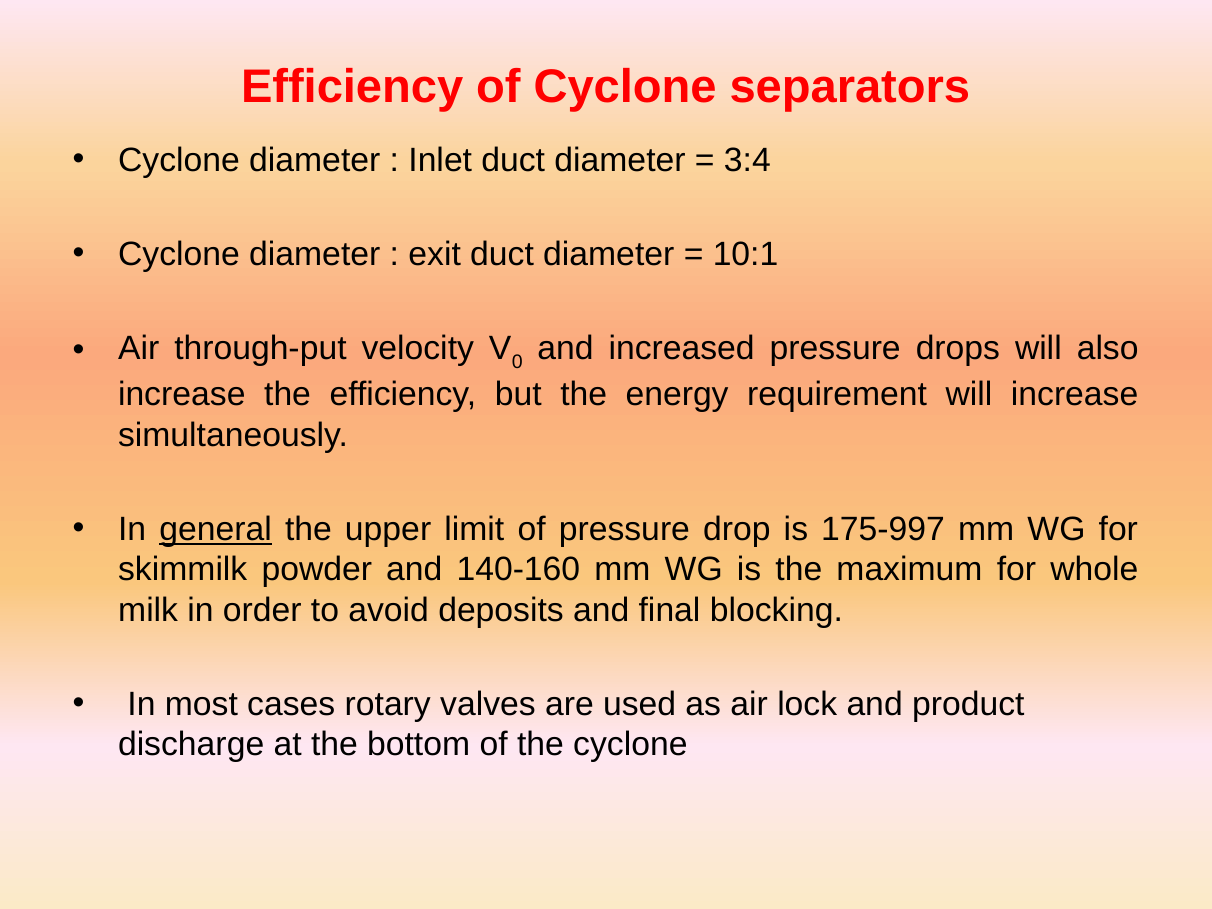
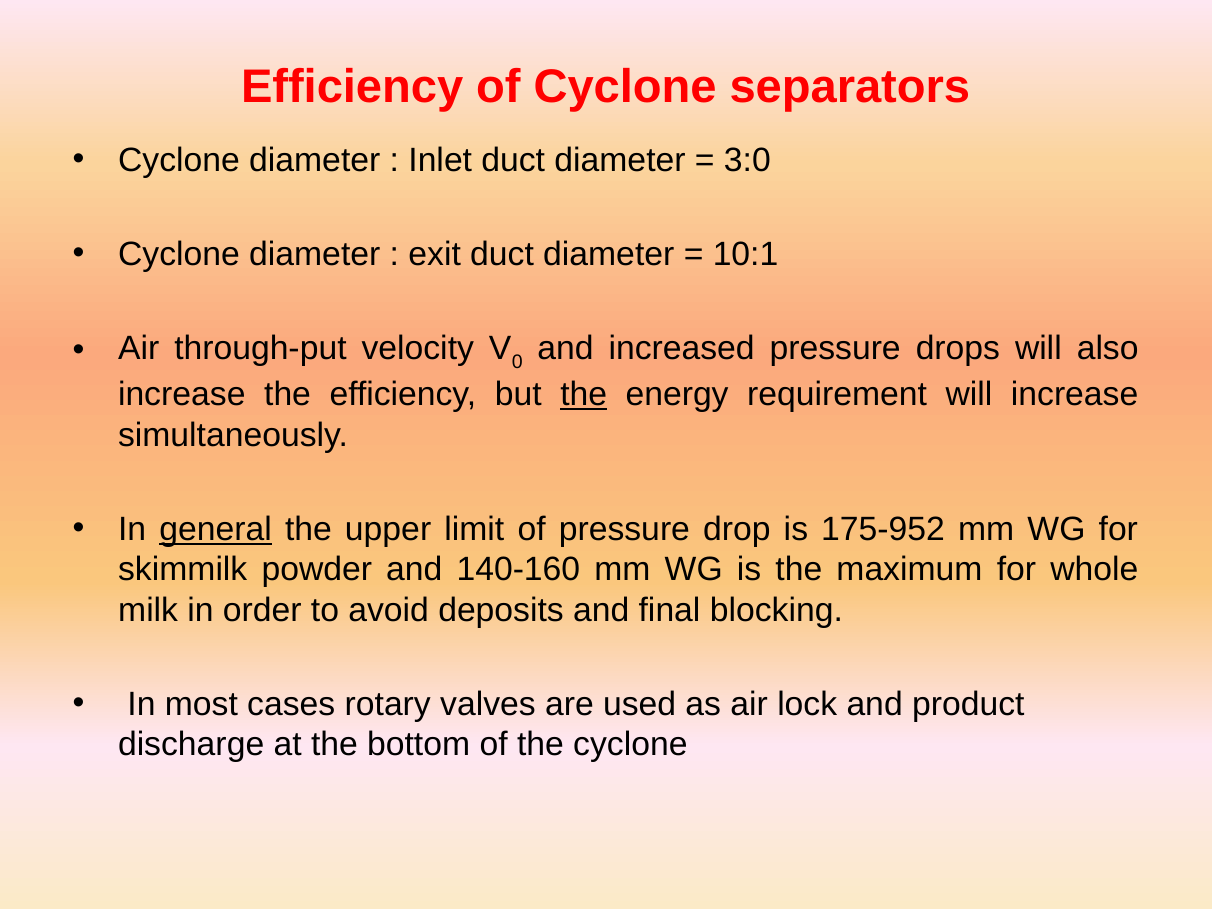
3:4: 3:4 -> 3:0 (747, 160)
the underline: none -> present (584, 394)
175-997: 175-997 -> 175-952 (883, 529)
